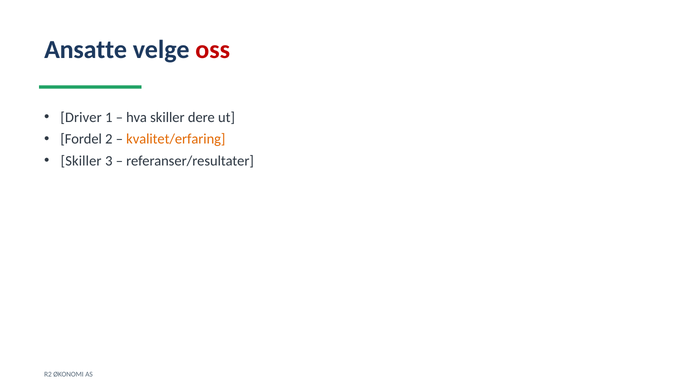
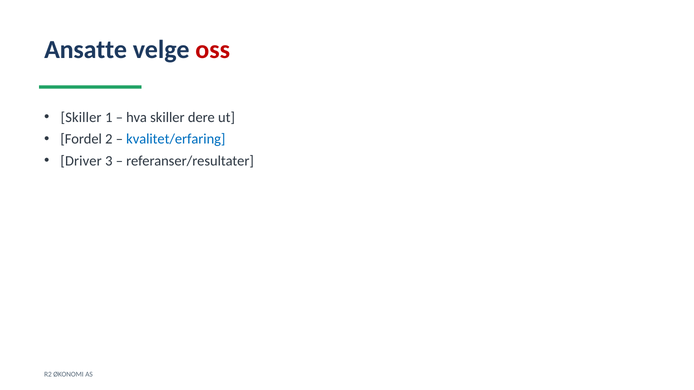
Driver: Driver -> Skiller (81, 118)
kvalitet/erfaring colour: orange -> blue (176, 139)
Skiller: Skiller -> Driver (81, 161)
